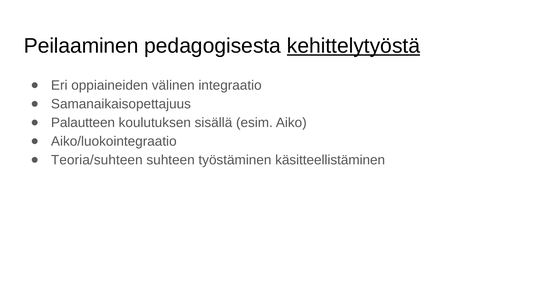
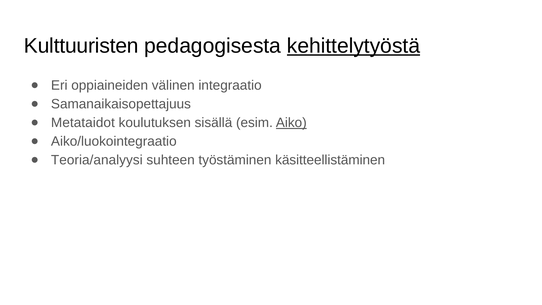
Peilaaminen: Peilaaminen -> Kulttuuristen (81, 46)
Palautteen: Palautteen -> Metataidot (83, 123)
Aiko underline: none -> present (291, 123)
Teoria/suhteen: Teoria/suhteen -> Teoria/analyysi (97, 160)
